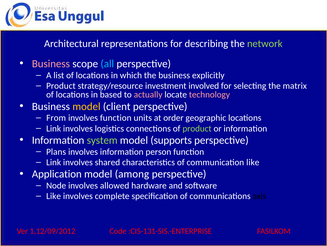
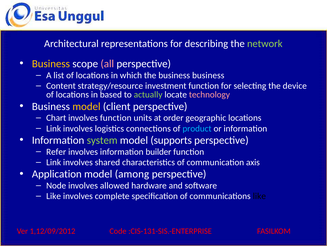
Business colour: pink -> yellow (51, 64)
all colour: light blue -> pink (107, 64)
business explicitly: explicitly -> business (208, 75)
Product: Product -> Content (61, 86)
investment involved: involved -> function (204, 86)
matrix: matrix -> device (295, 86)
actually colour: pink -> light green (148, 94)
From: From -> Chart (56, 118)
product colour: light green -> light blue (197, 128)
Plans: Plans -> Refer (56, 151)
person: person -> builder (158, 151)
communication like: like -> axis (253, 162)
communications axis: axis -> like (259, 196)
